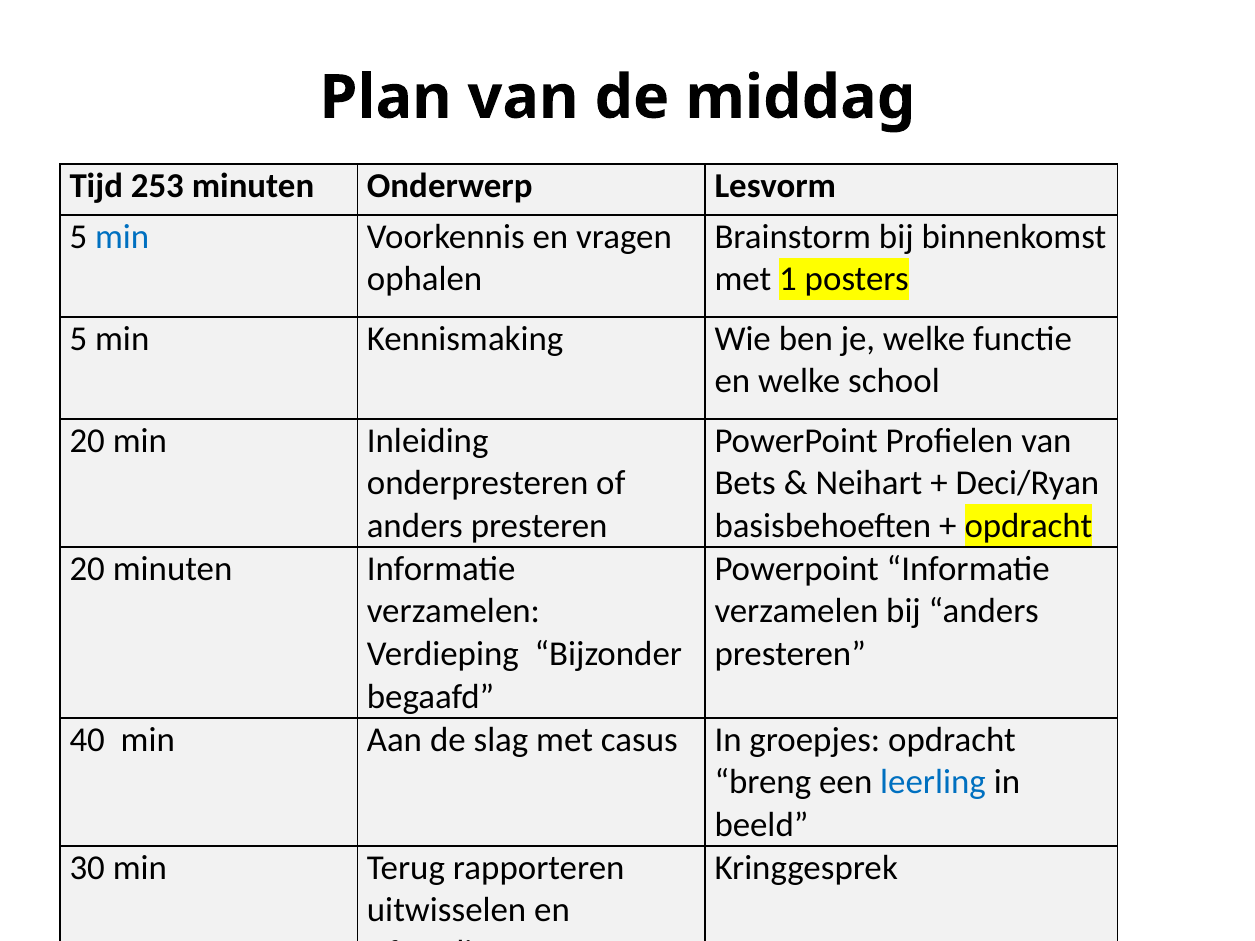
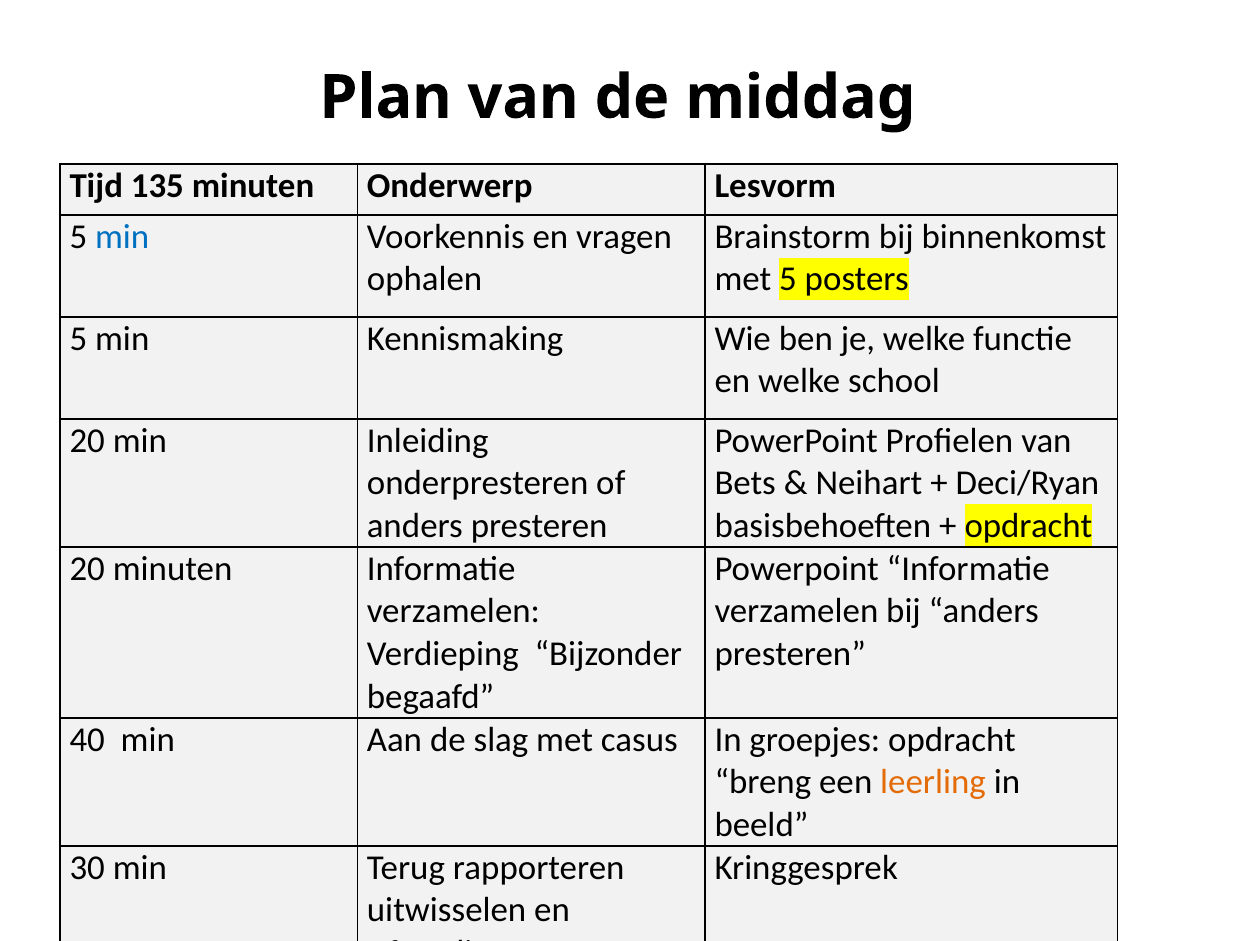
253: 253 -> 135 (157, 186)
met 1: 1 -> 5 (788, 279)
leerling colour: blue -> orange (933, 782)
